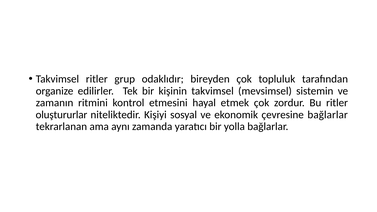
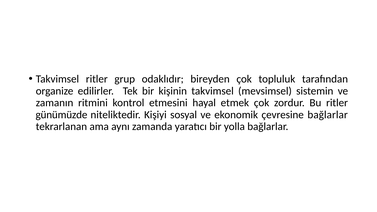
oluştururlar: oluştururlar -> günümüzde (61, 115)
